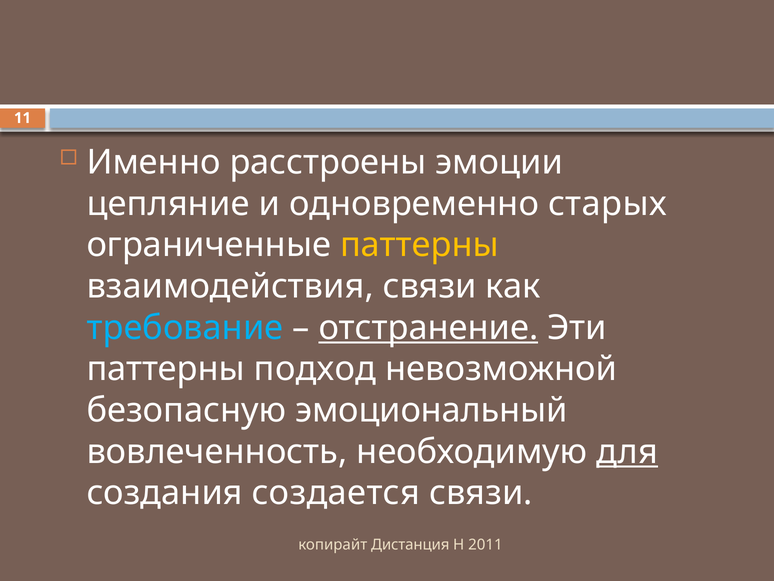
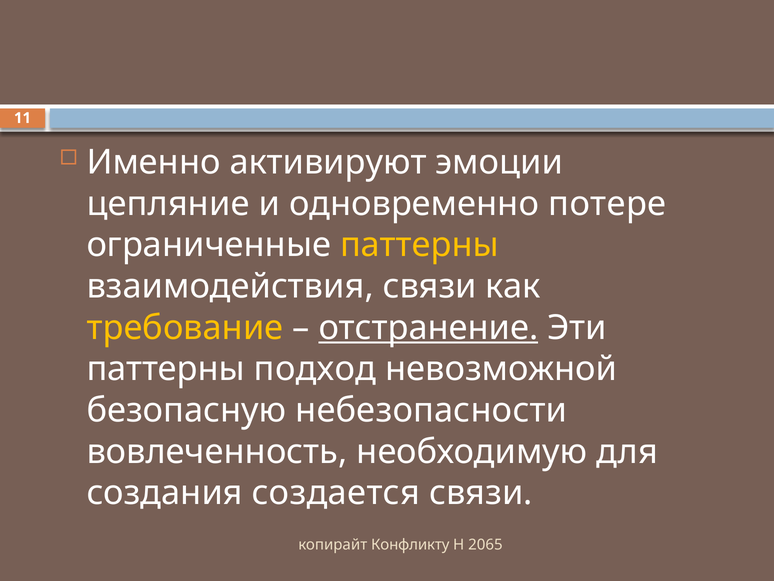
расстроены: расстроены -> активируют (328, 162)
старых: старых -> потере (607, 204)
требование colour: light blue -> yellow (185, 327)
эмоциональный: эмоциональный -> небезопасности (431, 410)
для underline: present -> none (627, 451)
Дистанция: Дистанция -> Конфликту (410, 544)
2011: 2011 -> 2065 (485, 544)
